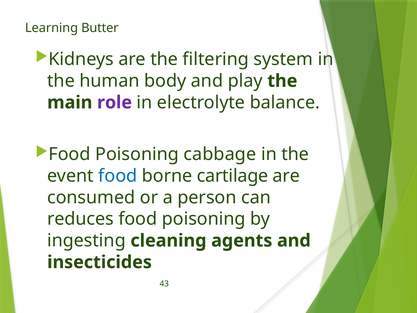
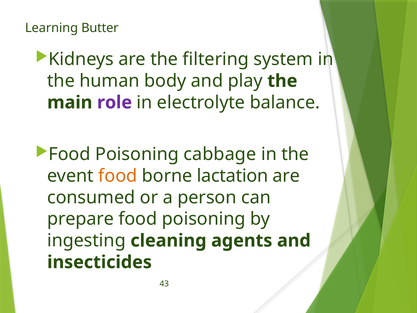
food colour: blue -> orange (118, 176)
cartilage: cartilage -> lactation (233, 176)
reduces: reduces -> prepare (80, 219)
